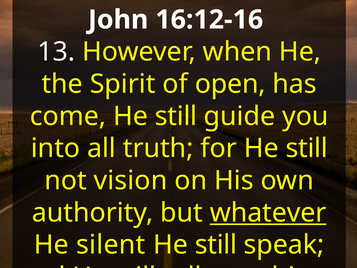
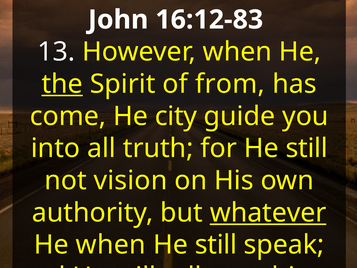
16:12-16: 16:12-16 -> 16:12-83 (209, 20)
the underline: none -> present (62, 84)
open: open -> from (230, 84)
come He still: still -> city (176, 116)
He silent: silent -> when (111, 245)
